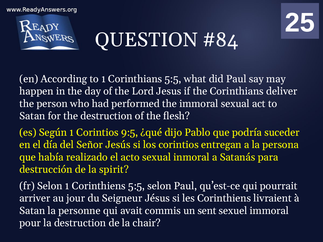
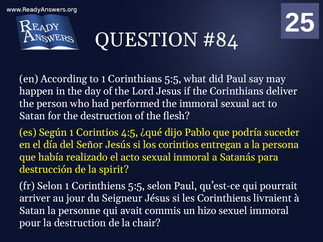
9:5: 9:5 -> 4:5 (130, 133)
sent: sent -> hizo (207, 211)
